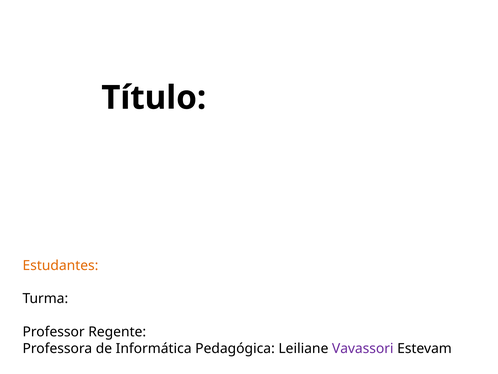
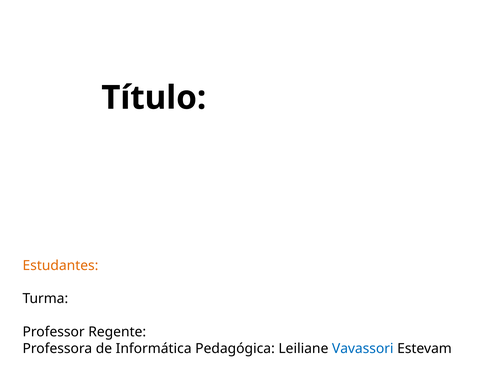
Vavassori colour: purple -> blue (363, 348)
